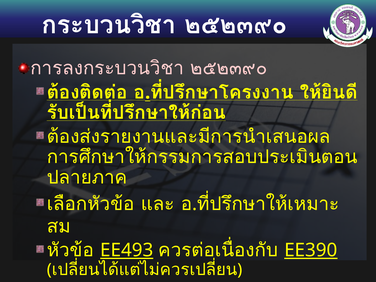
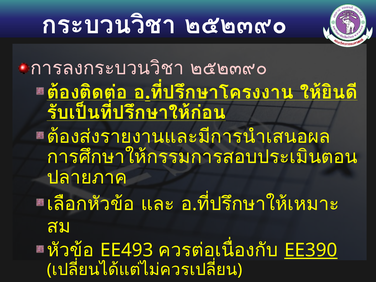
EE493 underline: present -> none (127, 250)
